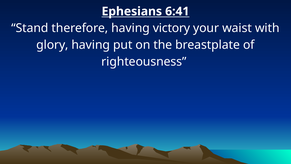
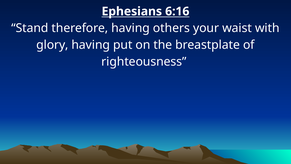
6:41: 6:41 -> 6:16 (177, 11)
victory: victory -> others (171, 28)
